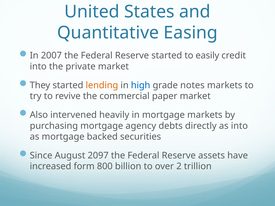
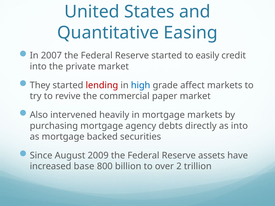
lending colour: orange -> red (102, 85)
notes: notes -> affect (192, 85)
2097: 2097 -> 2009 (98, 156)
form: form -> base (84, 167)
